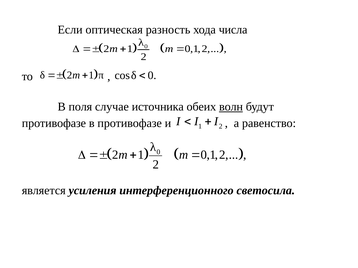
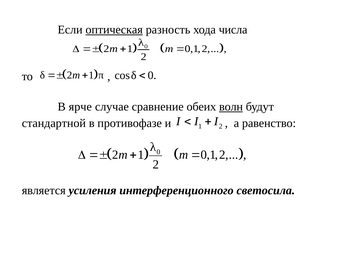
оптическая underline: none -> present (114, 30)
поля: поля -> ярче (80, 107)
источника: источника -> сравнение (158, 107)
противофазе: противофазе -> стандартной (54, 123)
